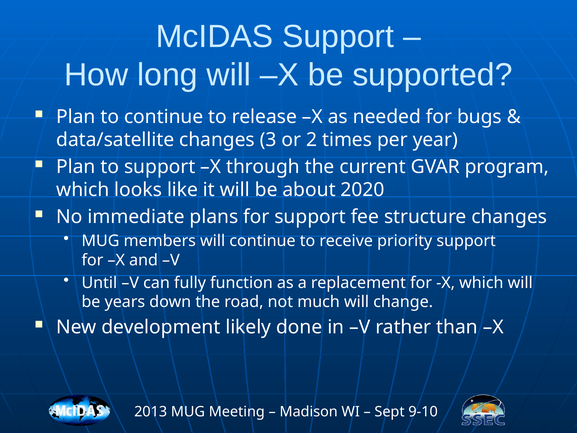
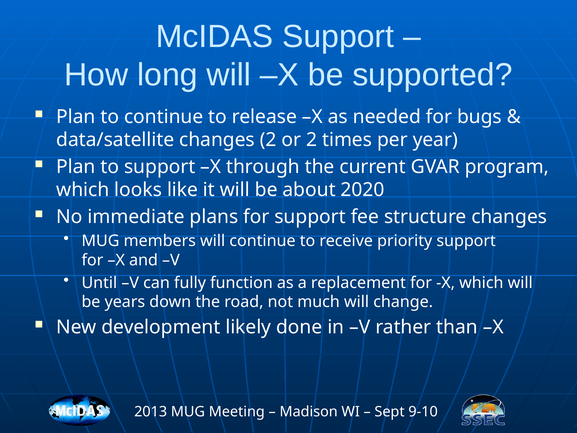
changes 3: 3 -> 2 (268, 140)
